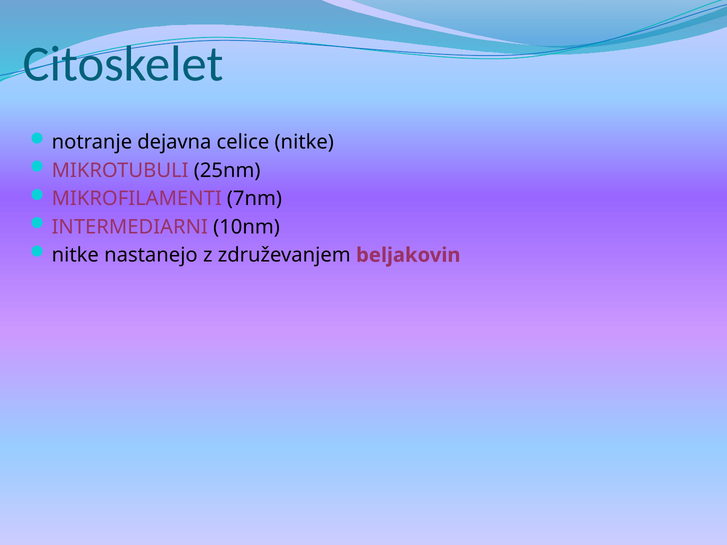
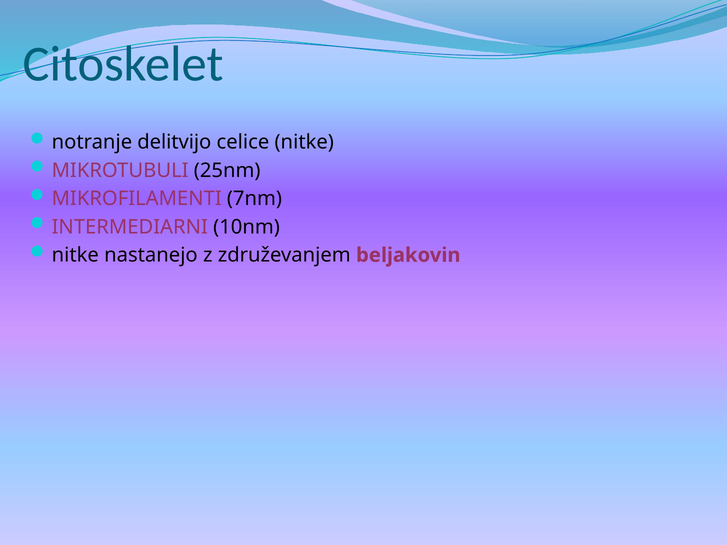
dejavna: dejavna -> delitvijo (174, 142)
